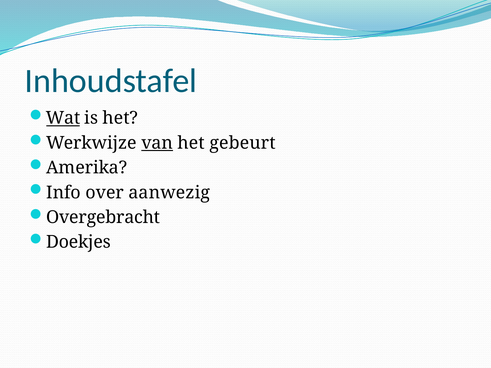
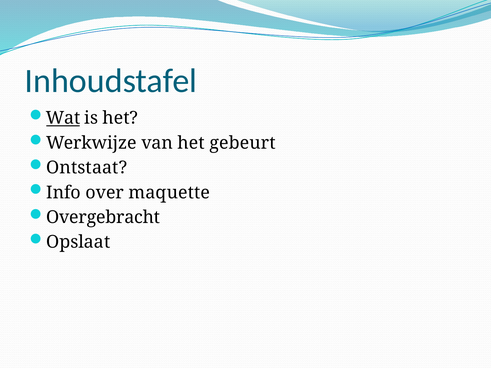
van underline: present -> none (157, 143)
Amerika: Amerika -> Ontstaat (87, 168)
aanwezig: aanwezig -> maquette (169, 193)
Doekjes: Doekjes -> Opslaat (78, 242)
